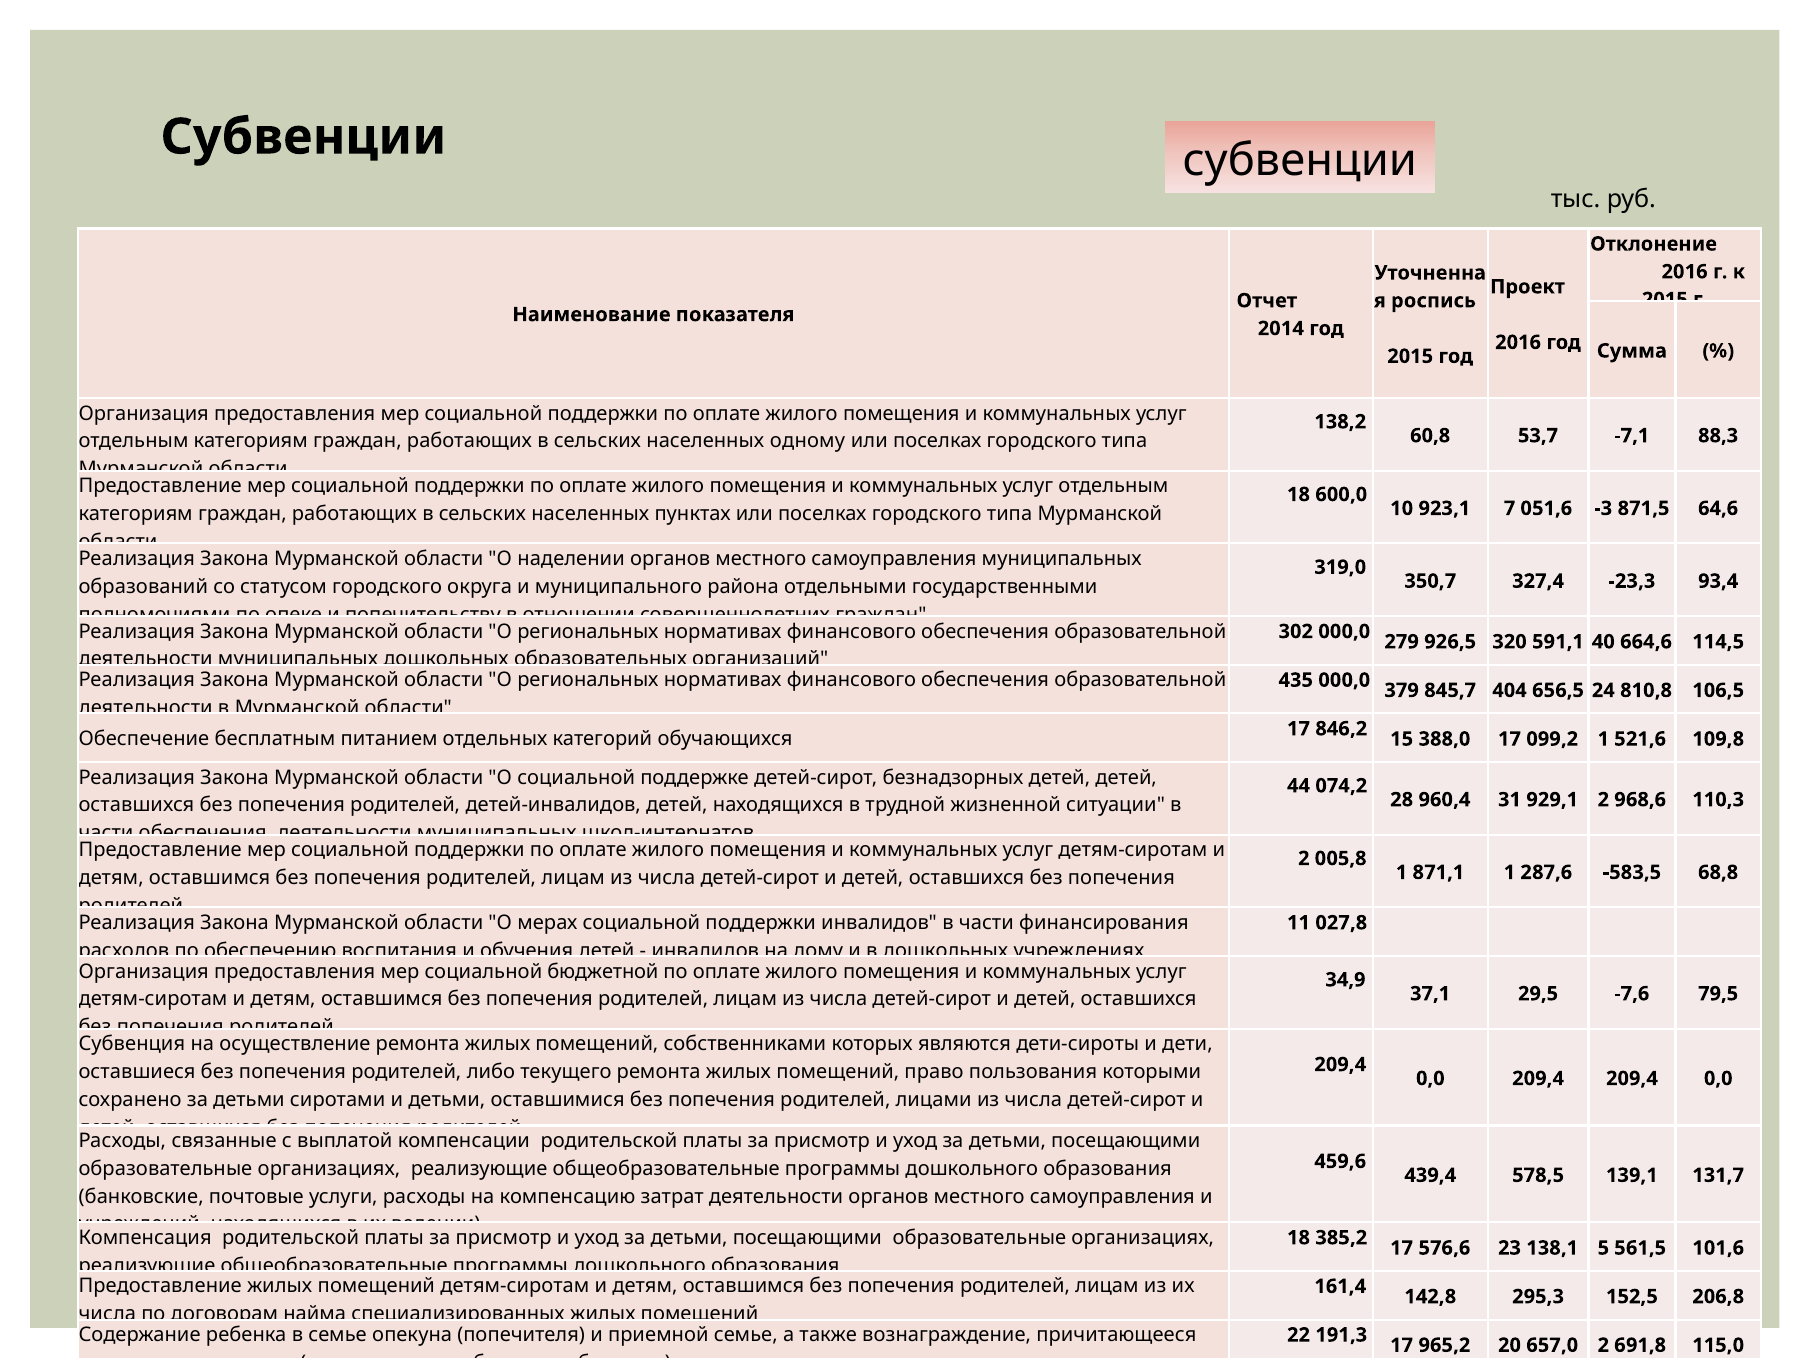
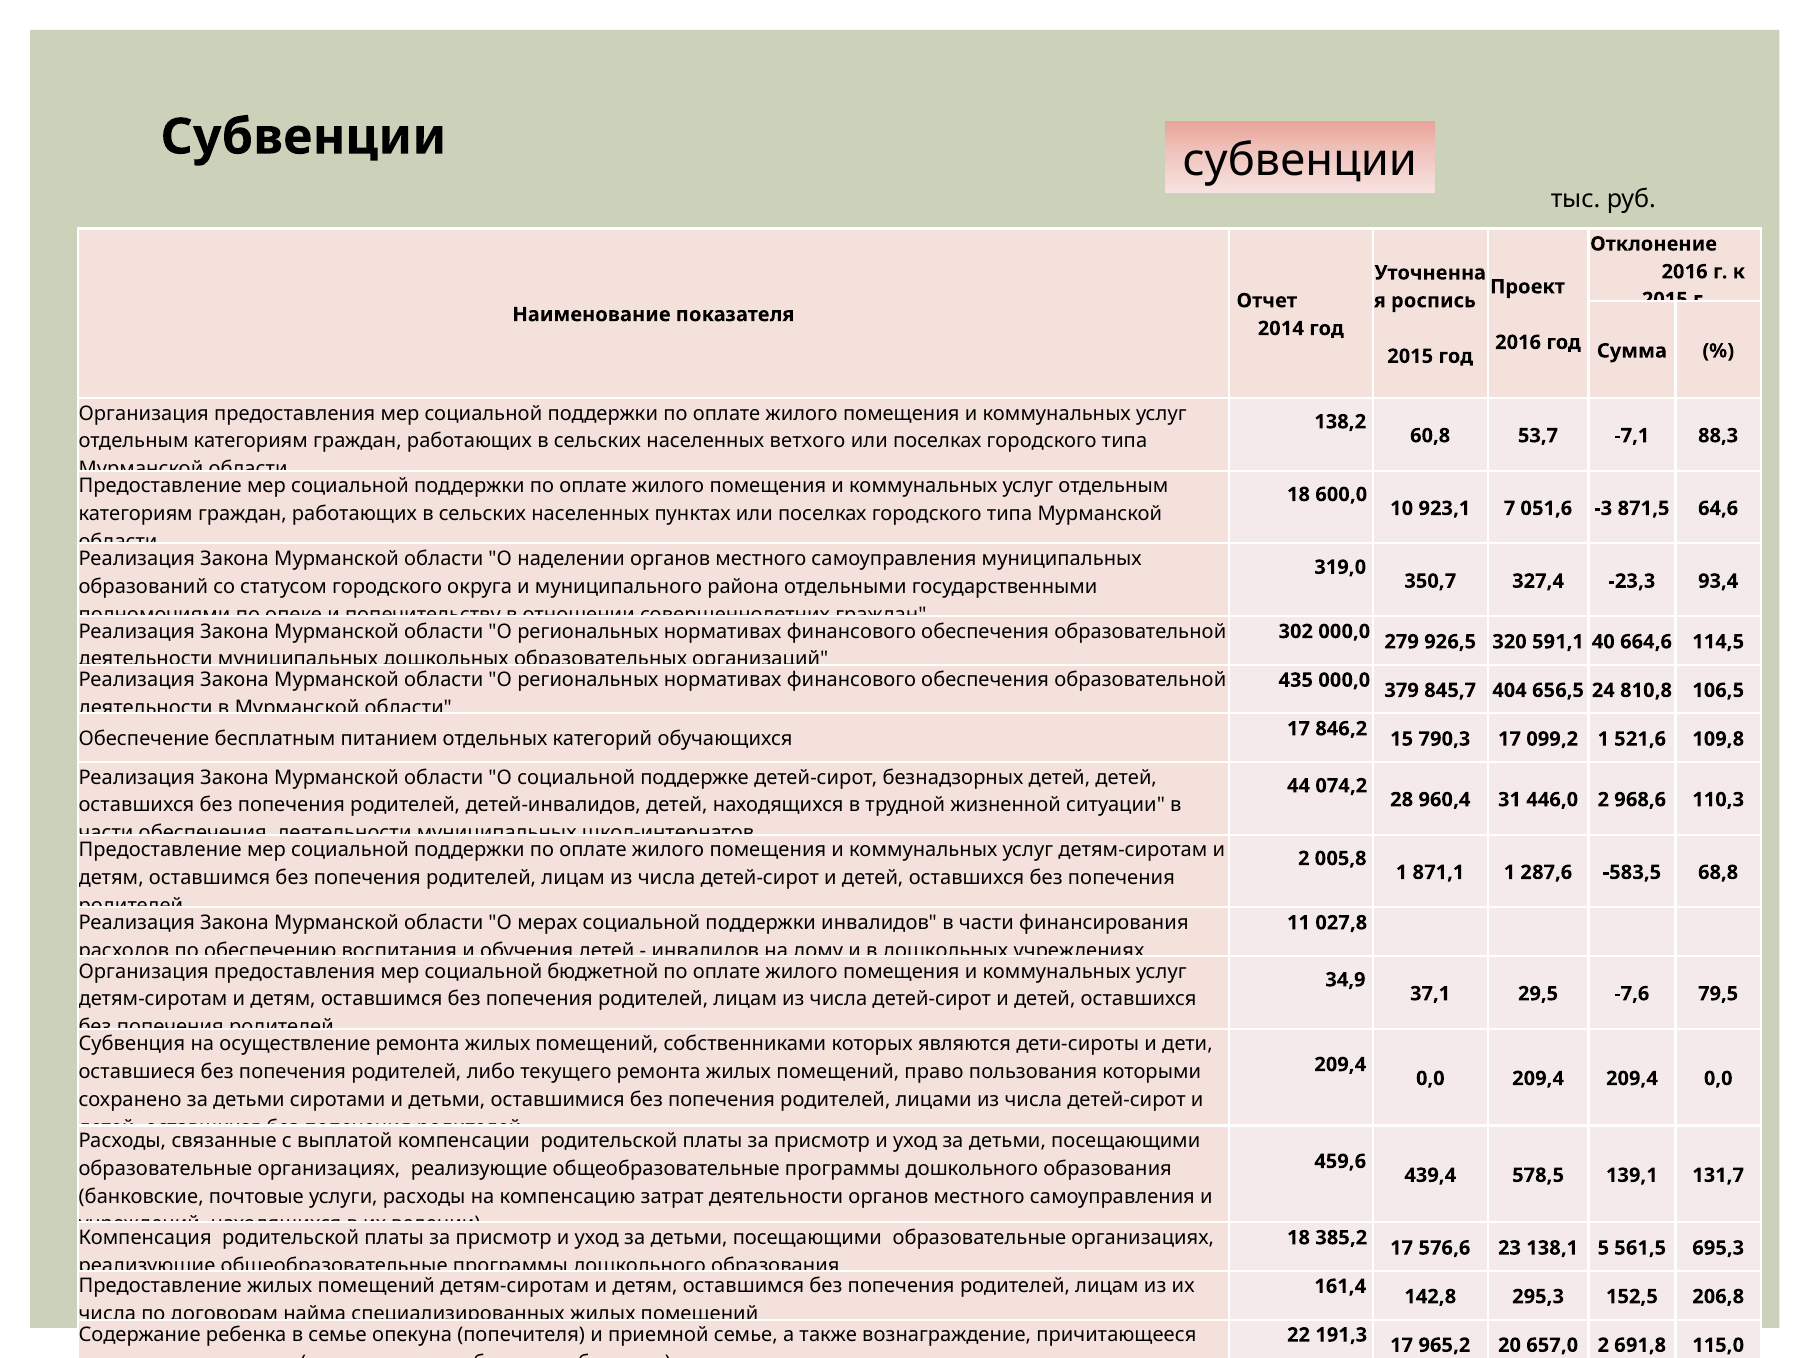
одному: одному -> ветхого (808, 441)
388,0: 388,0 -> 790,3 (1444, 739)
929,1: 929,1 -> 446,0 (1552, 800)
101,6: 101,6 -> 695,3 (1718, 1248)
